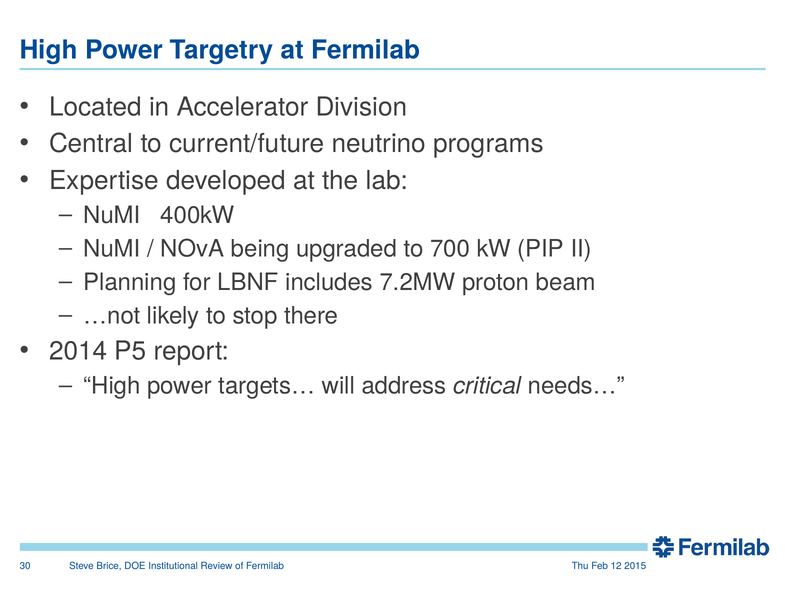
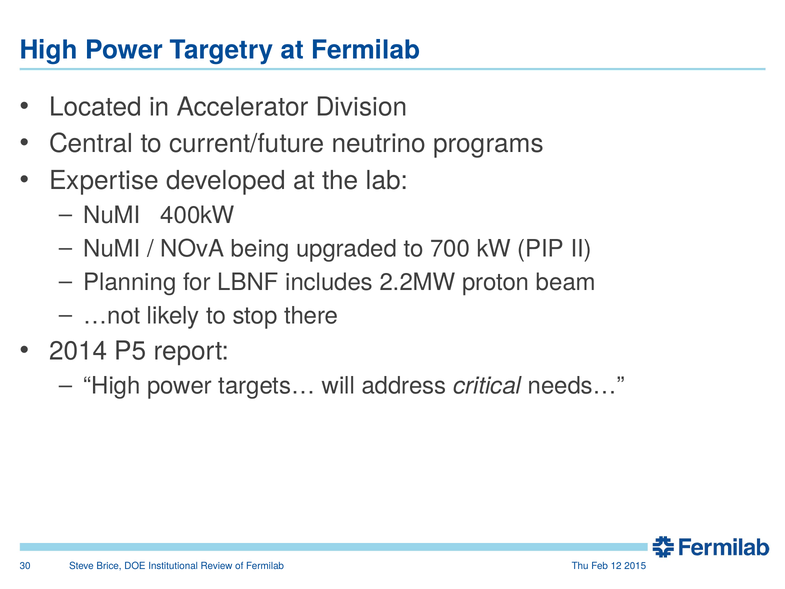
7.2MW: 7.2MW -> 2.2MW (418, 282)
